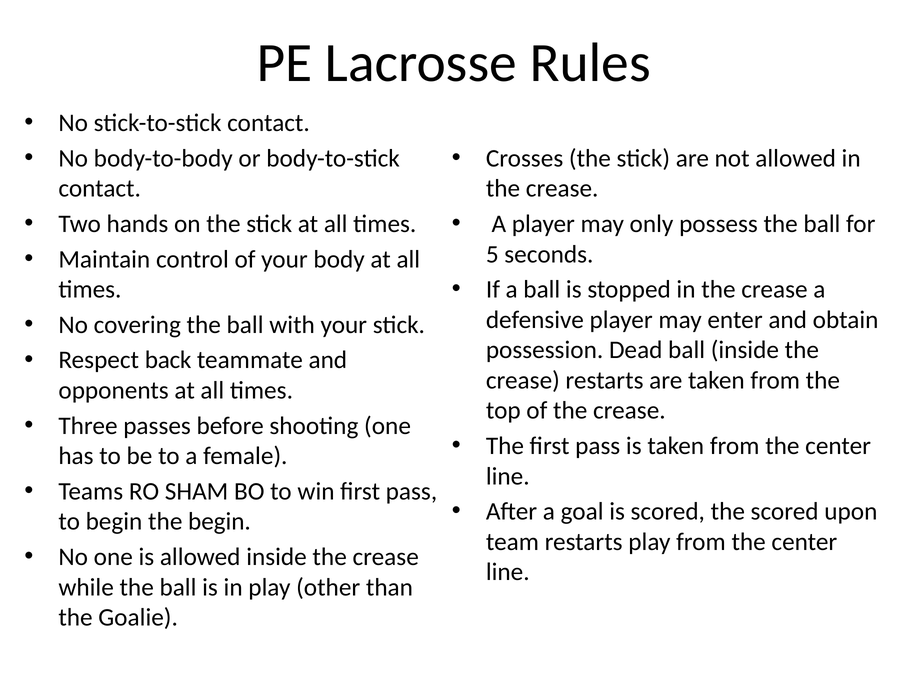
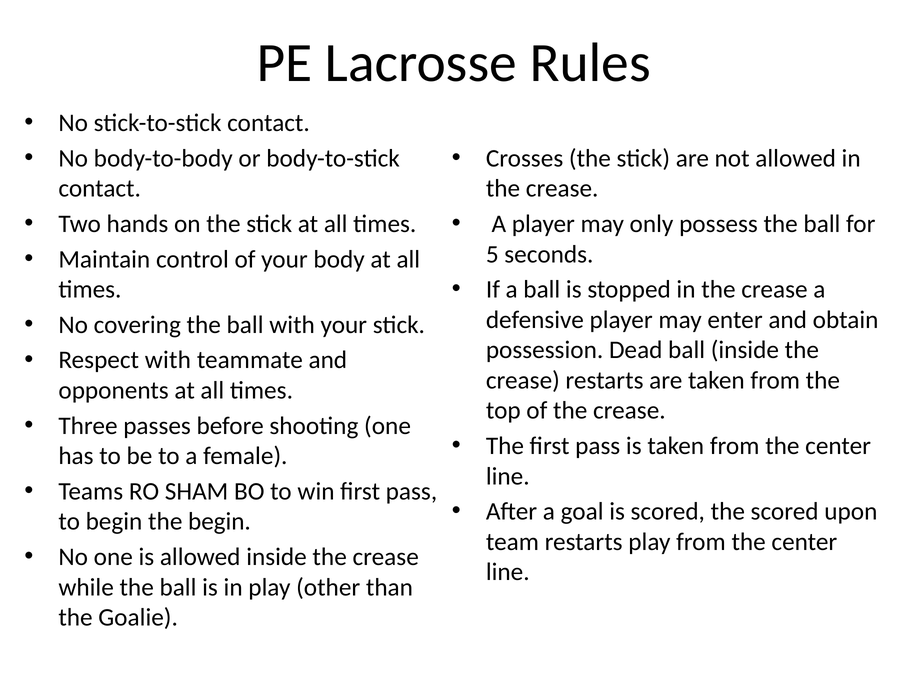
Respect back: back -> with (168, 360)
